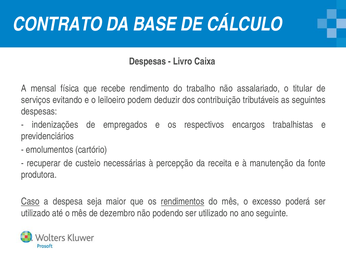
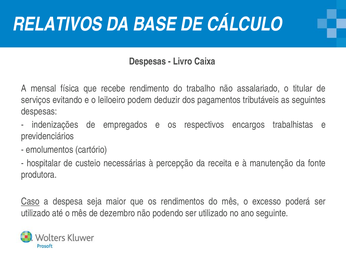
CONTRATO: CONTRATO -> RELATIVOS (58, 24)
contribuição: contribuição -> pagamentos (219, 100)
recuperar: recuperar -> hospitalar (44, 164)
rendimentos underline: present -> none (183, 202)
